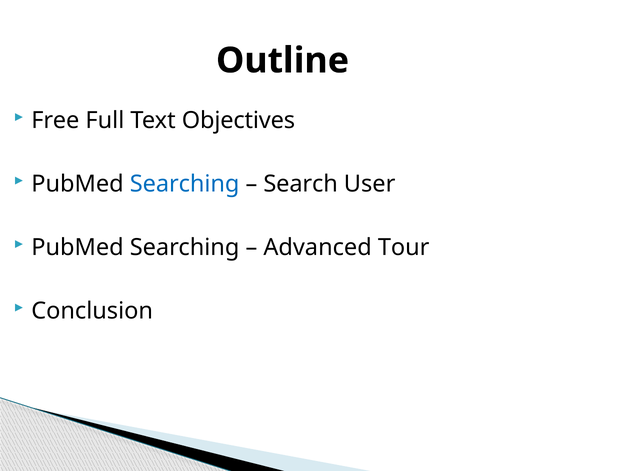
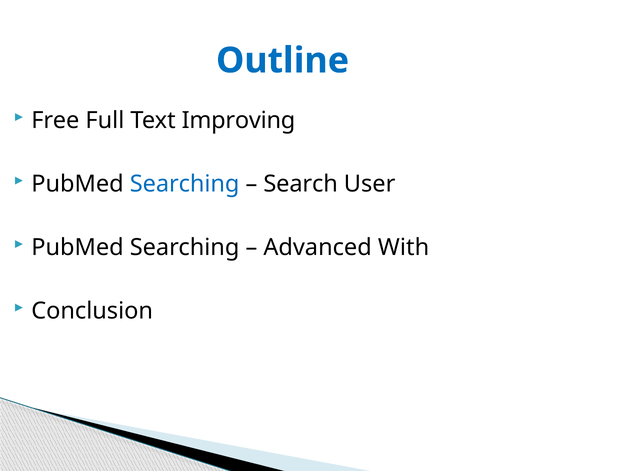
Outline colour: black -> blue (283, 61)
Objectives: Objectives -> Improving (238, 121)
Tour: Tour -> With (404, 248)
